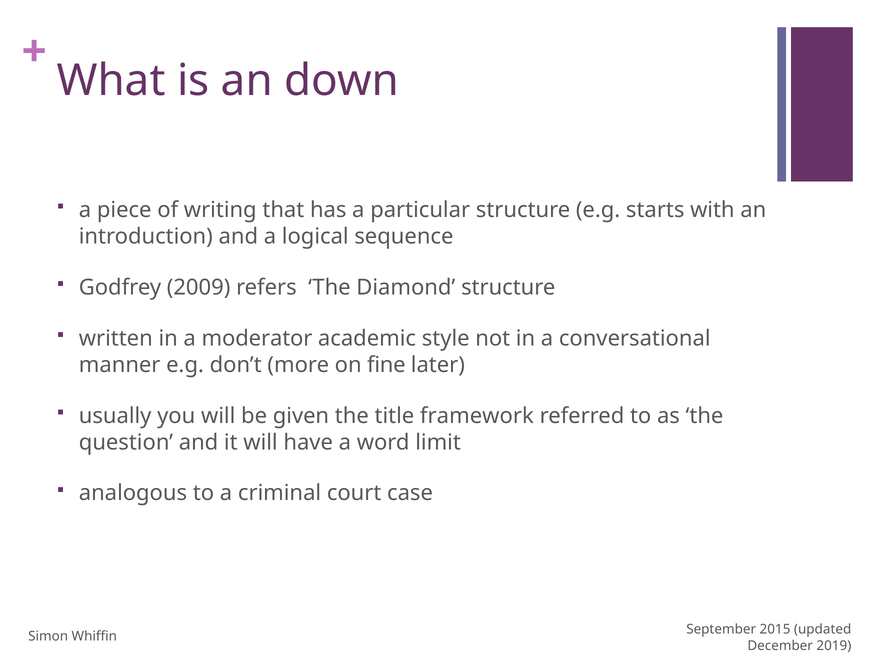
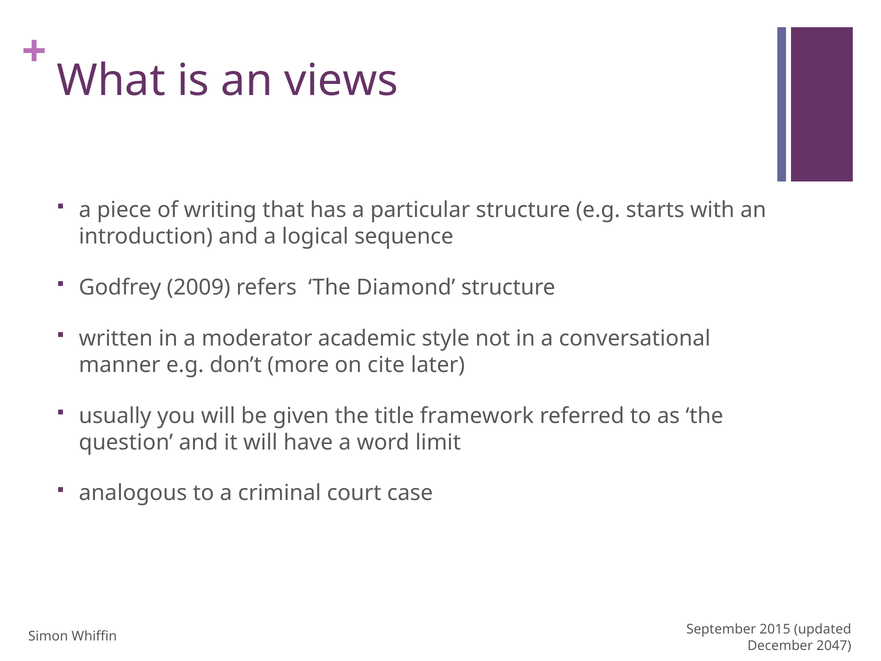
down: down -> views (341, 81)
fine: fine -> cite (386, 365)
2019: 2019 -> 2047 (834, 645)
